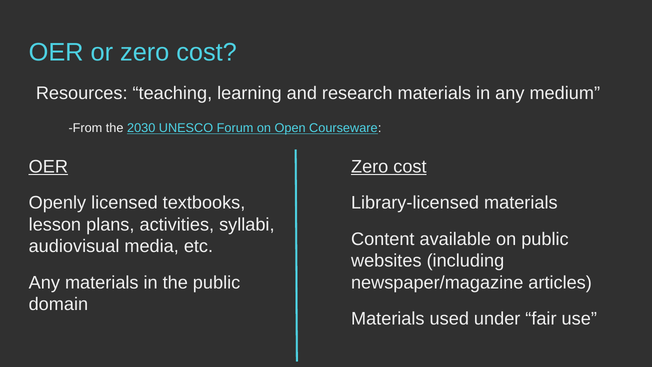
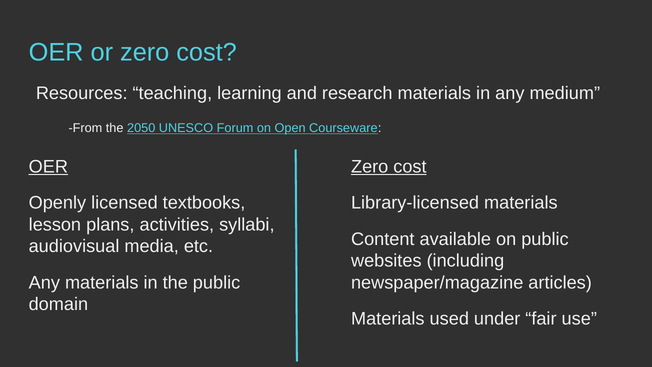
2030: 2030 -> 2050 (141, 128)
